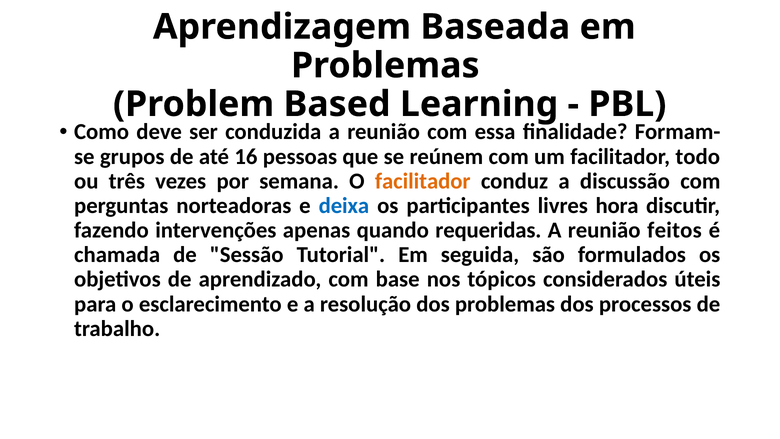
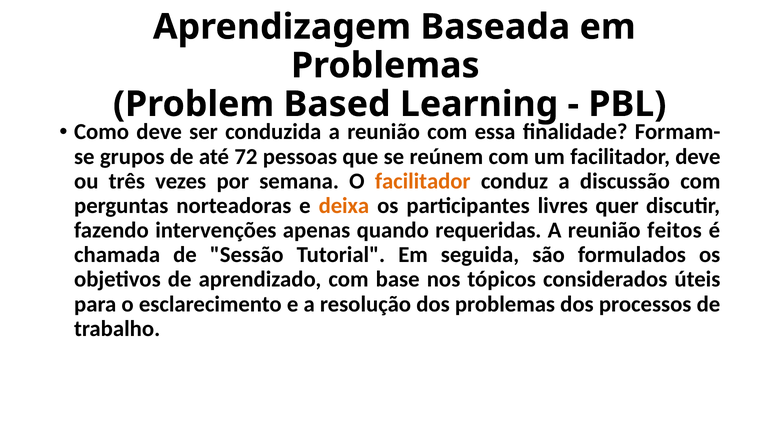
16: 16 -> 72 (246, 156)
facilitador todo: todo -> deve (698, 156)
deixa colour: blue -> orange (344, 206)
hora: hora -> quer (617, 206)
